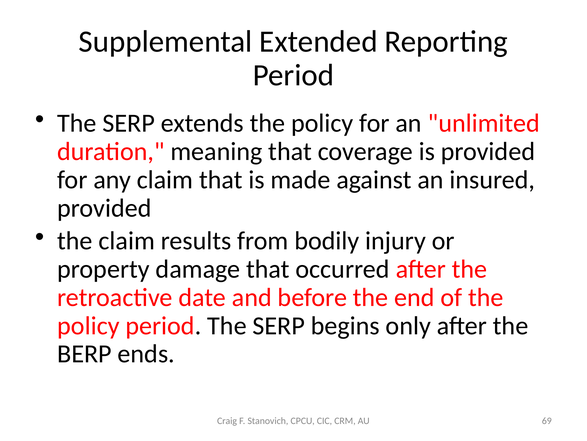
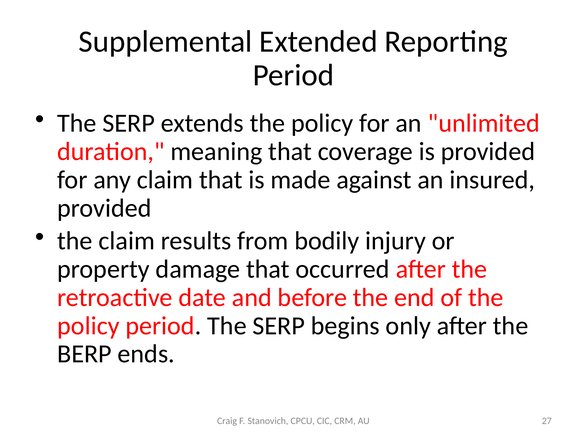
69: 69 -> 27 (547, 420)
